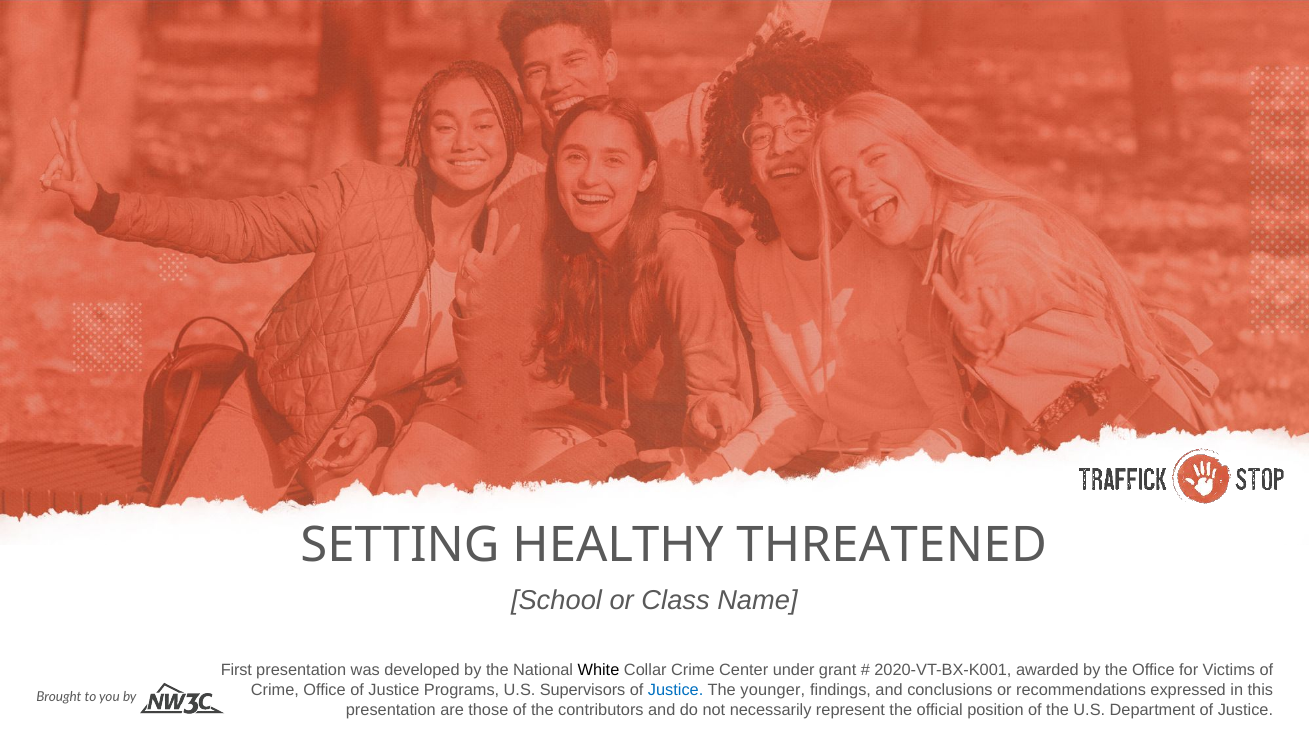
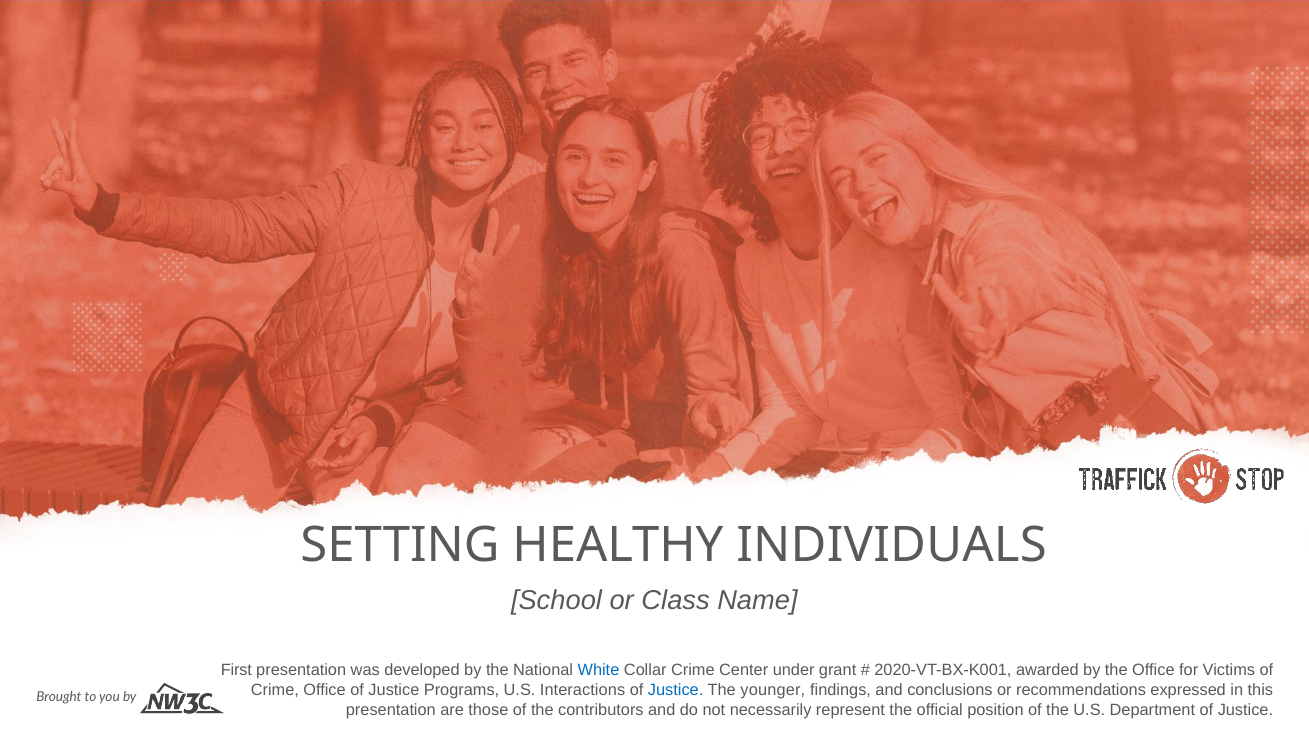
THREATENED: THREATENED -> INDIVIDUALS (892, 546)
White colour: black -> blue (598, 671)
Supervisors: Supervisors -> Interactions (583, 690)
